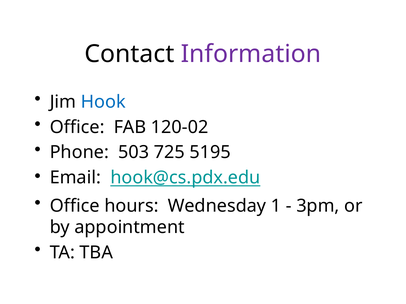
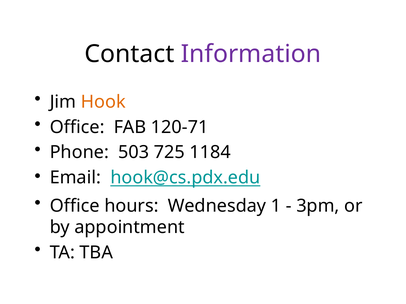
Hook colour: blue -> orange (103, 102)
120-02: 120-02 -> 120-71 (180, 127)
5195: 5195 -> 1184 (210, 153)
